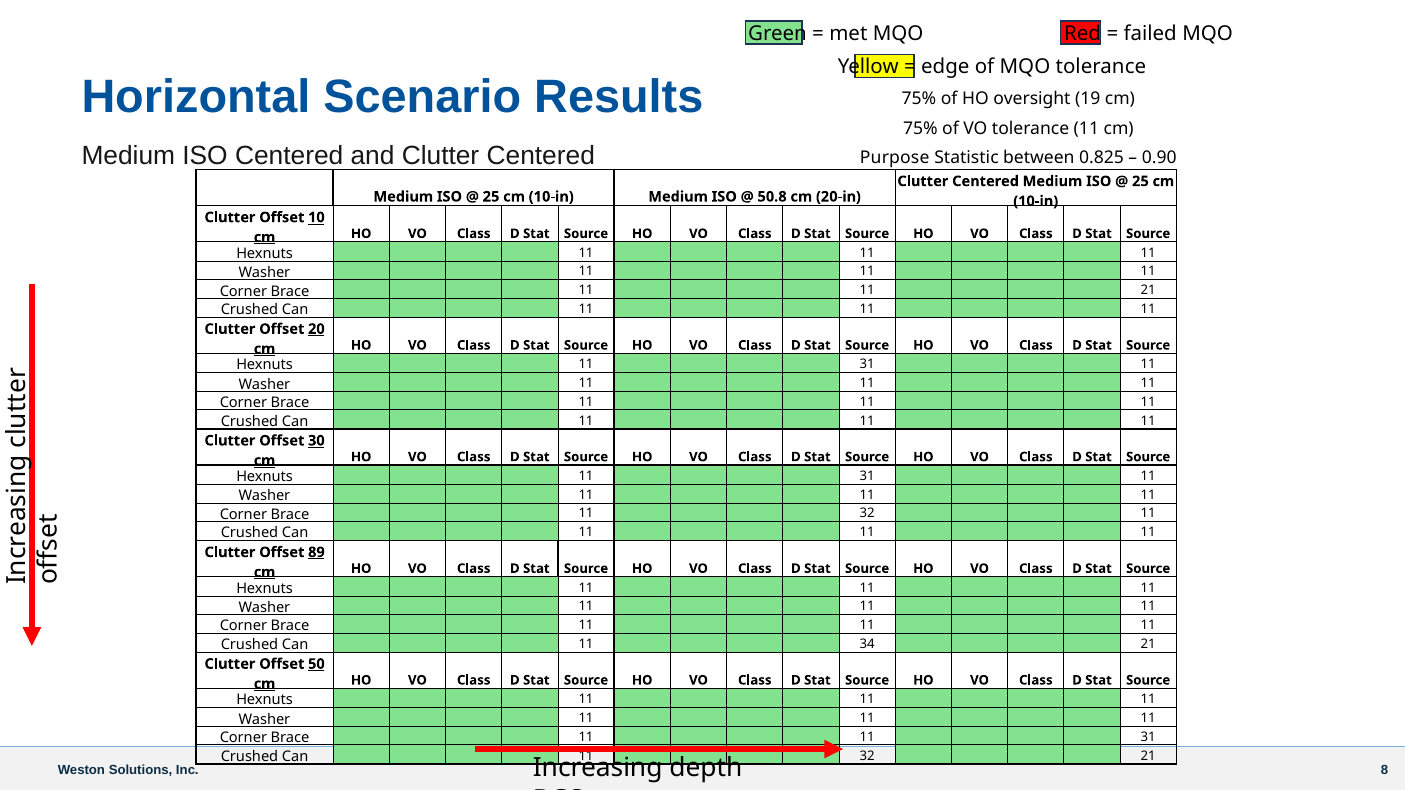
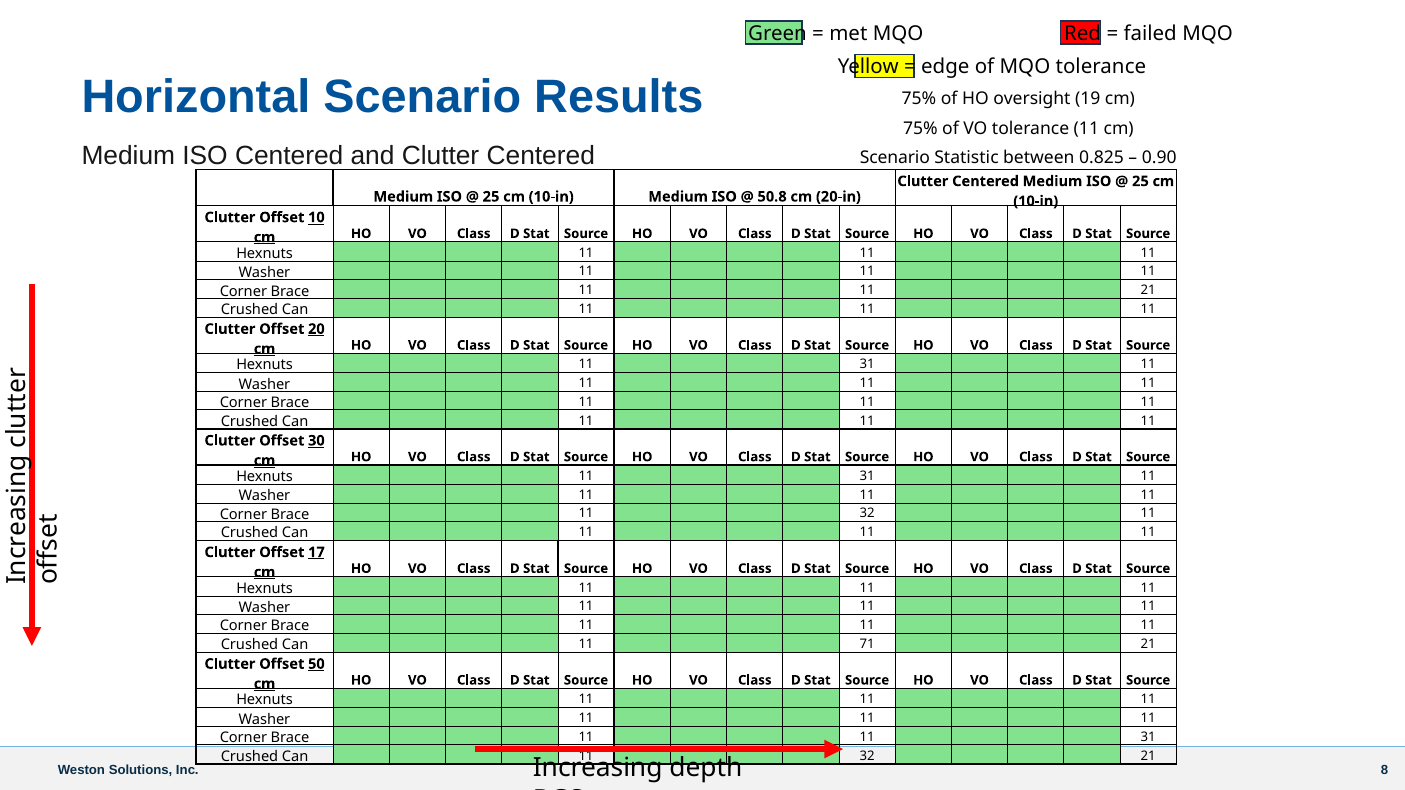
Purpose: Purpose -> Scenario (895, 158)
89: 89 -> 17 (316, 552)
34: 34 -> 71 (867, 644)
